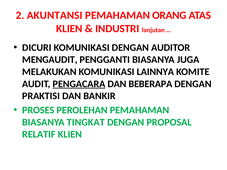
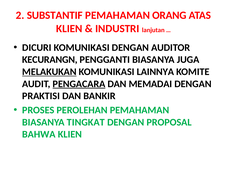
AKUNTANSI: AKUNTANSI -> SUBSTANTIF (55, 15)
MENGAUDIT: MENGAUDIT -> KECURANGN (50, 60)
MELAKUKAN underline: none -> present (49, 72)
BEBERAPA: BEBERAPA -> MEMADAI (150, 84)
RELATIF: RELATIF -> BAHWA (39, 134)
